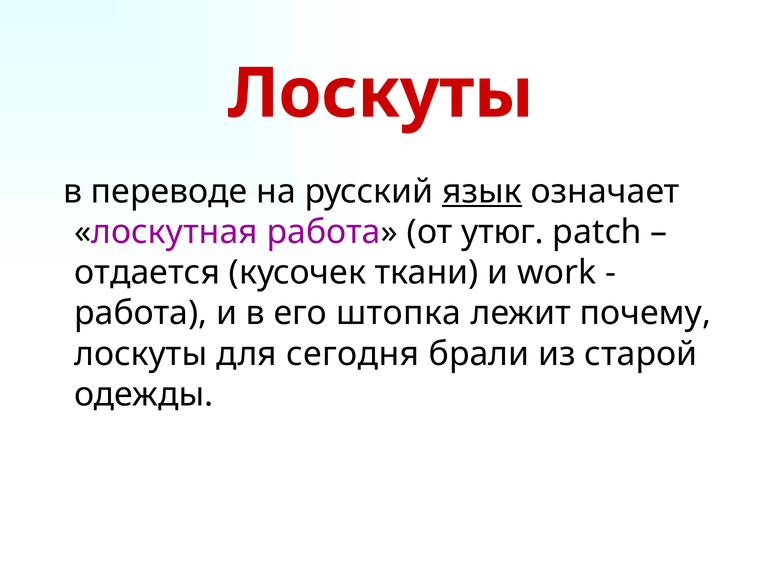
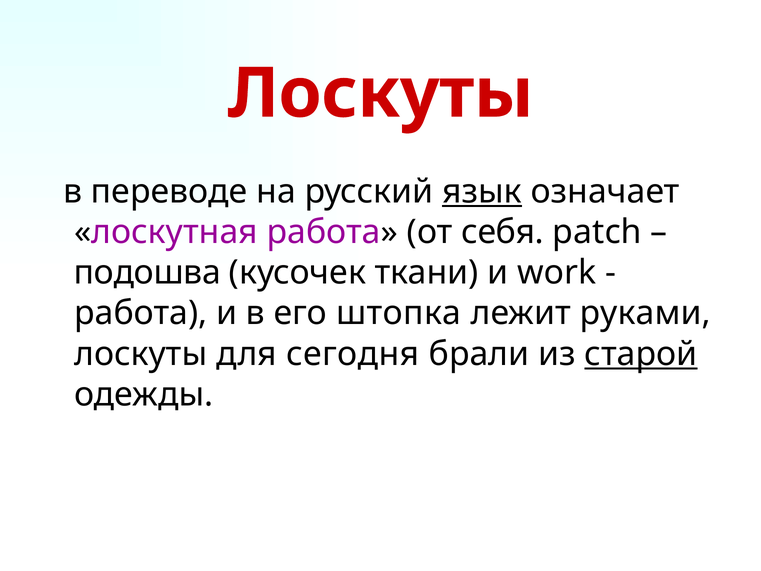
утюг: утюг -> себя (503, 232)
отдается: отдается -> подошва (147, 273)
почему: почему -> руками (645, 313)
старой underline: none -> present (641, 354)
